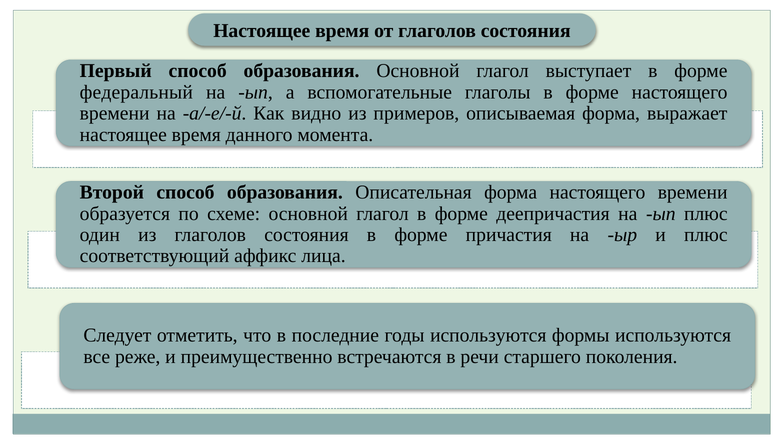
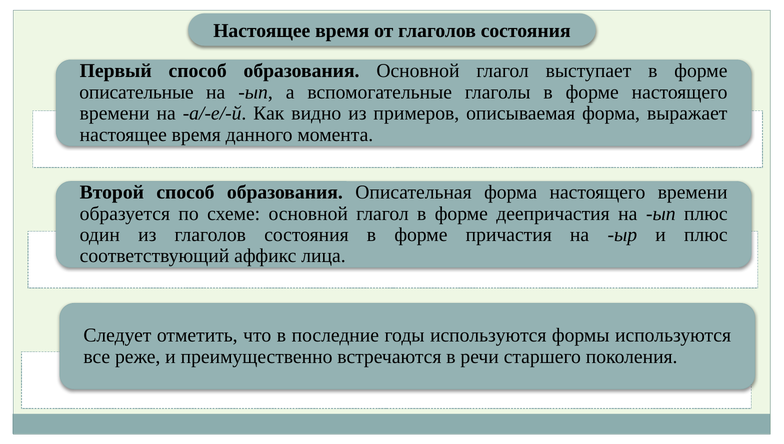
федеральный: федеральный -> описательные (137, 92)
